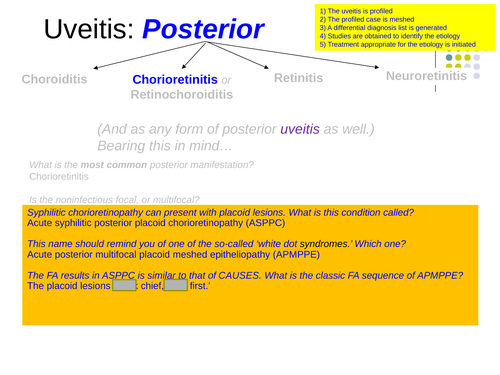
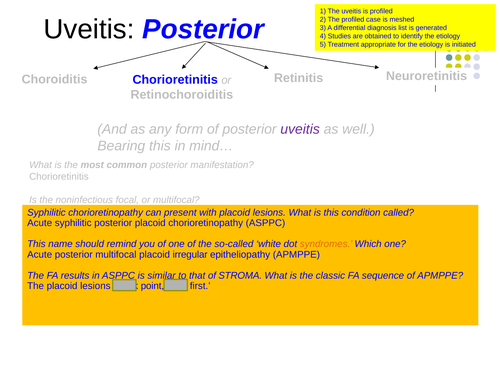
syndromes colour: black -> orange (326, 244)
placoid meshed: meshed -> irregular (190, 255)
CAUSES: CAUSES -> STROMA (240, 276)
chief: chief -> point (152, 286)
